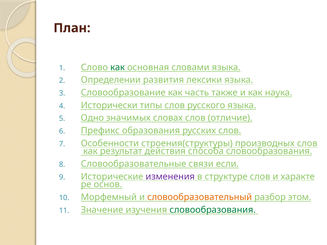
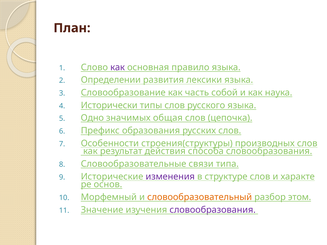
как colour: green -> purple (118, 67)
словами: словами -> правило (190, 67)
также: также -> собой (225, 93)
словах: словах -> общая (168, 118)
отличие: отличие -> цепочка (230, 118)
если: если -> типа (227, 164)
словообразования colour: green -> purple (213, 210)
